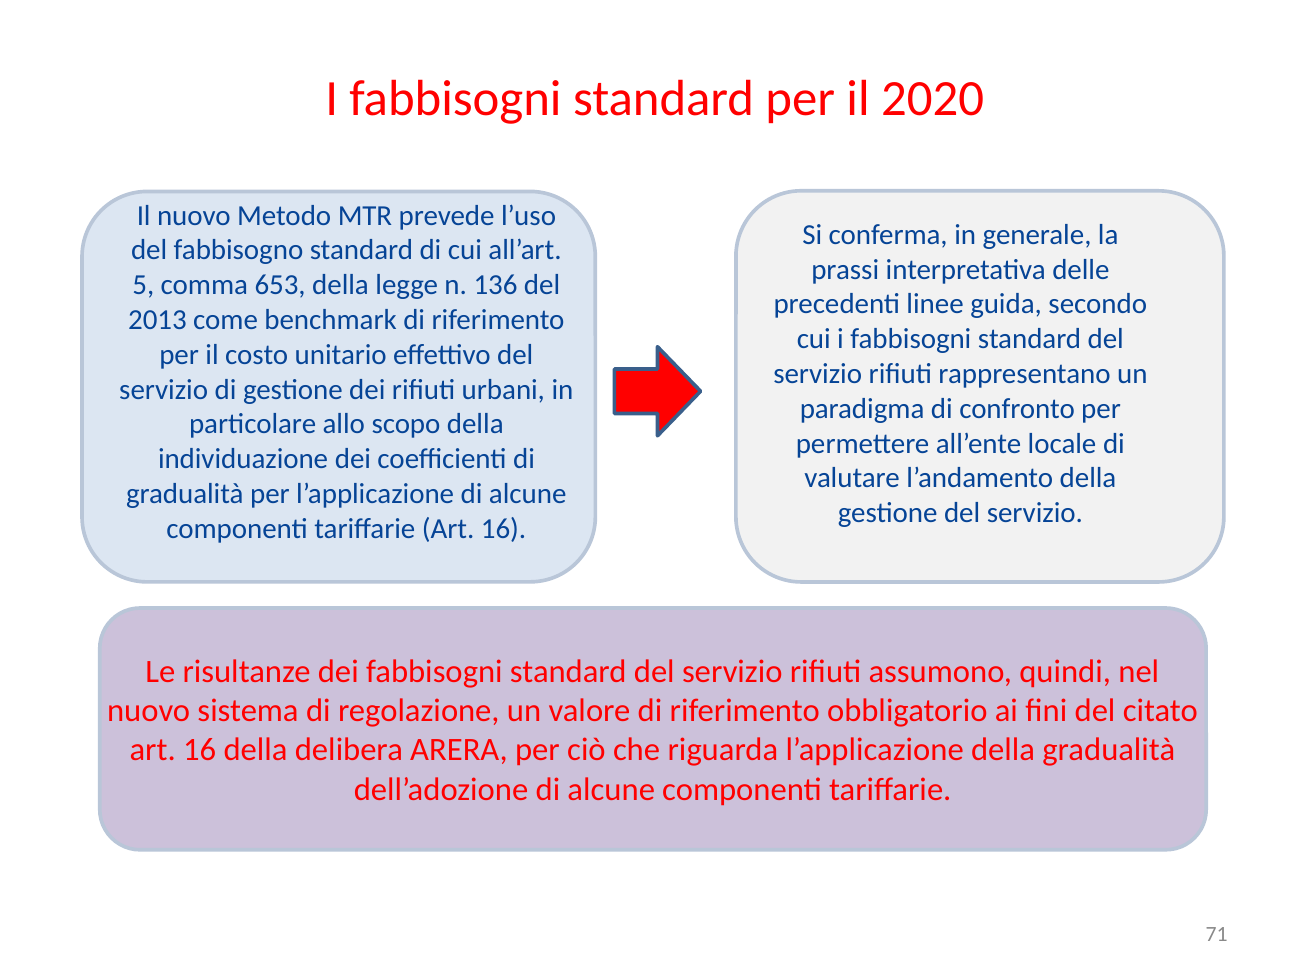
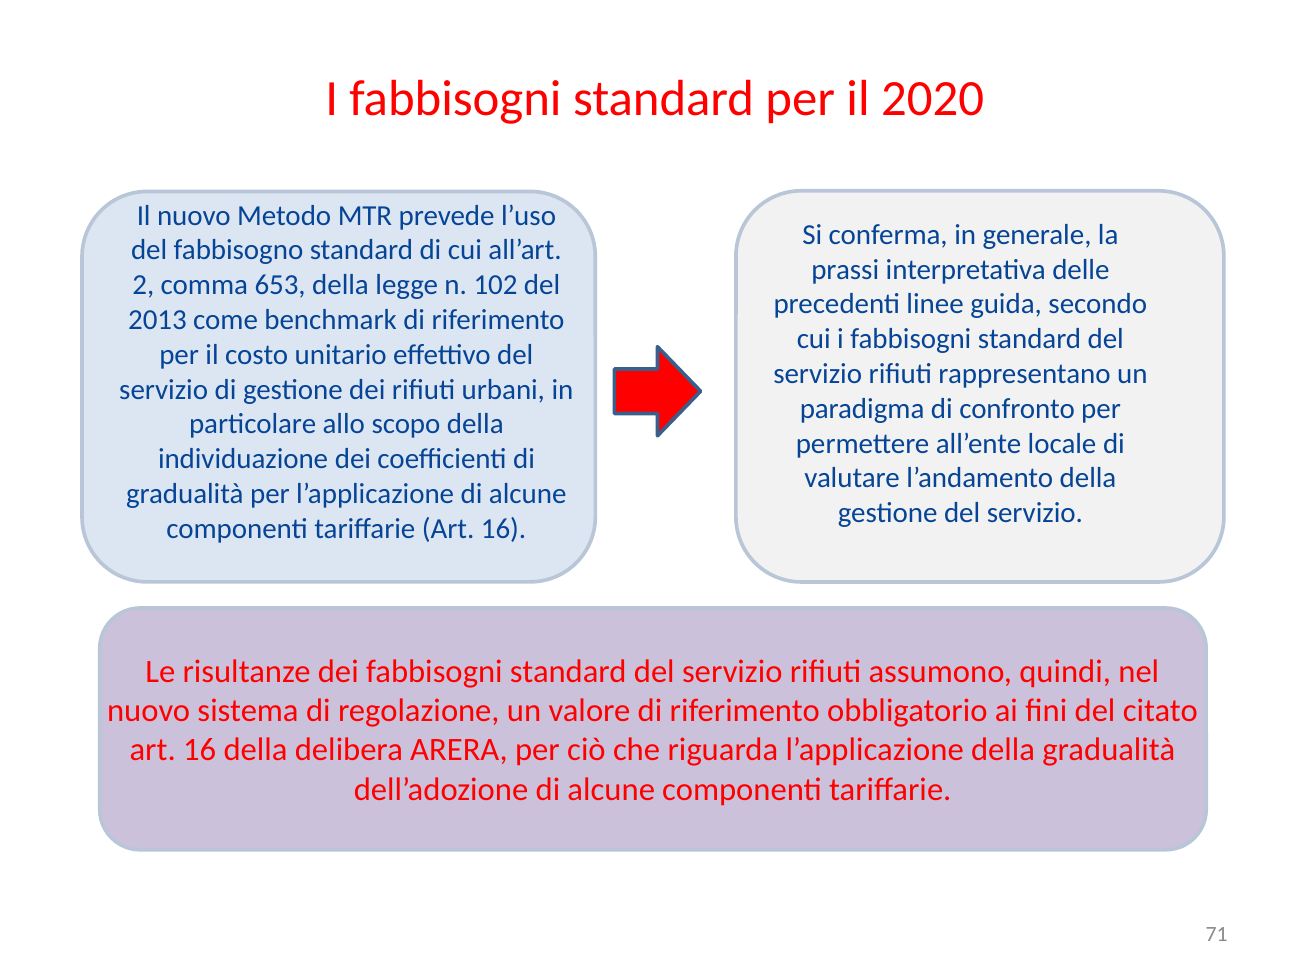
5: 5 -> 2 (143, 285)
136: 136 -> 102 (496, 285)
